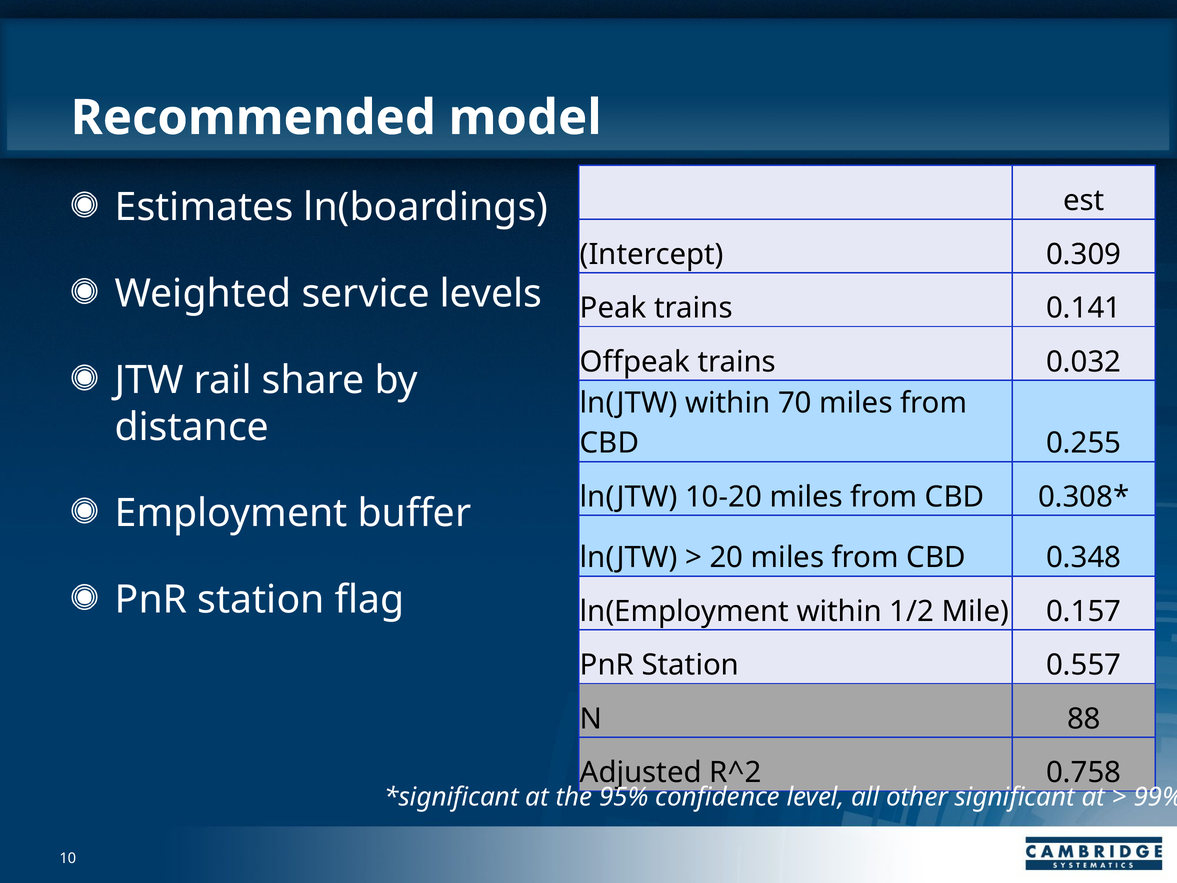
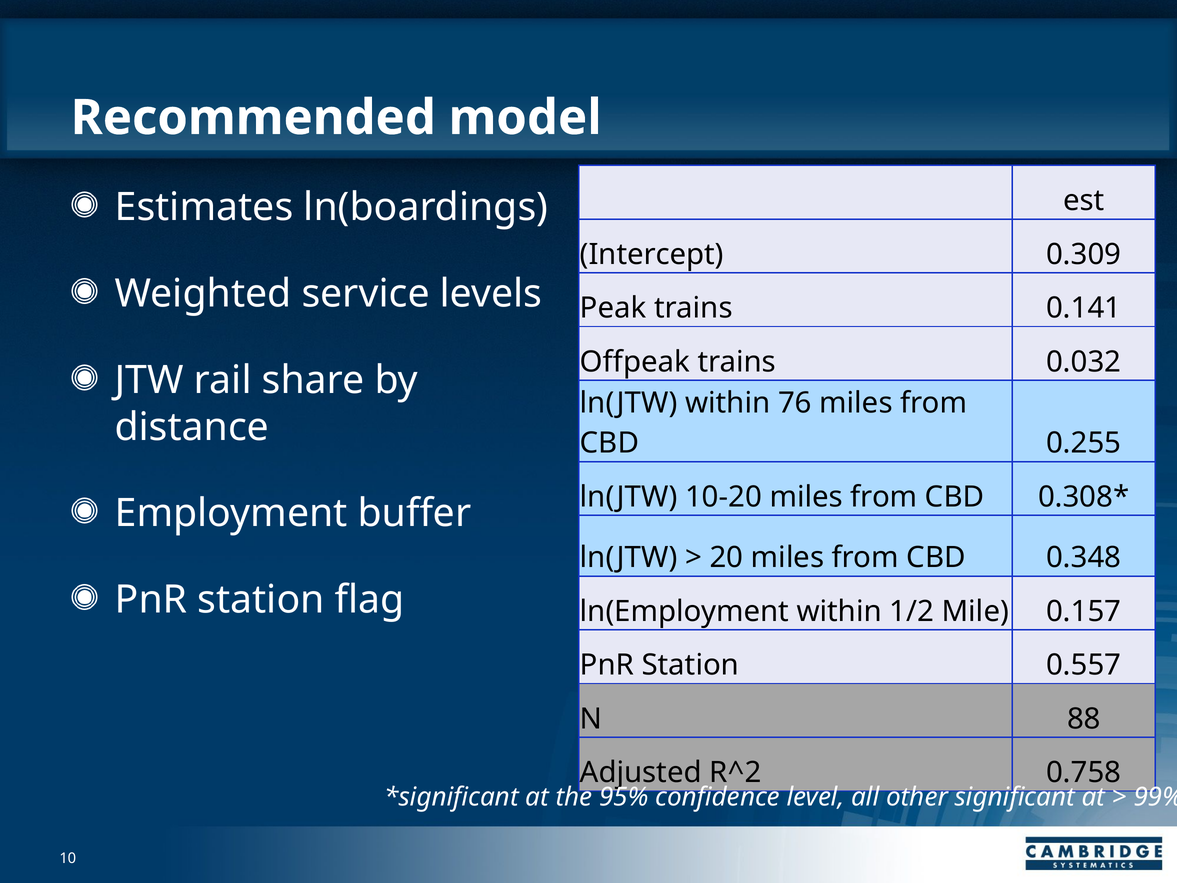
70: 70 -> 76 (795, 403)
